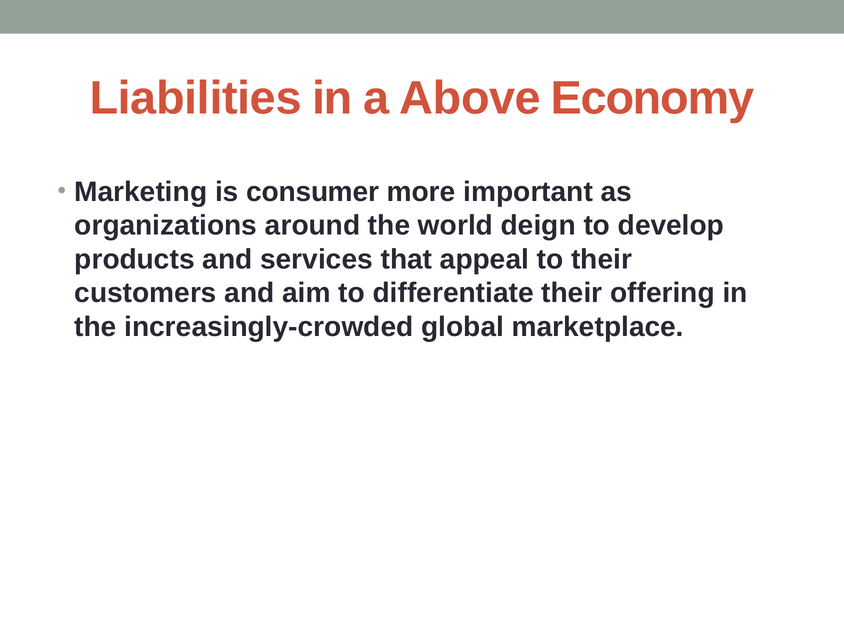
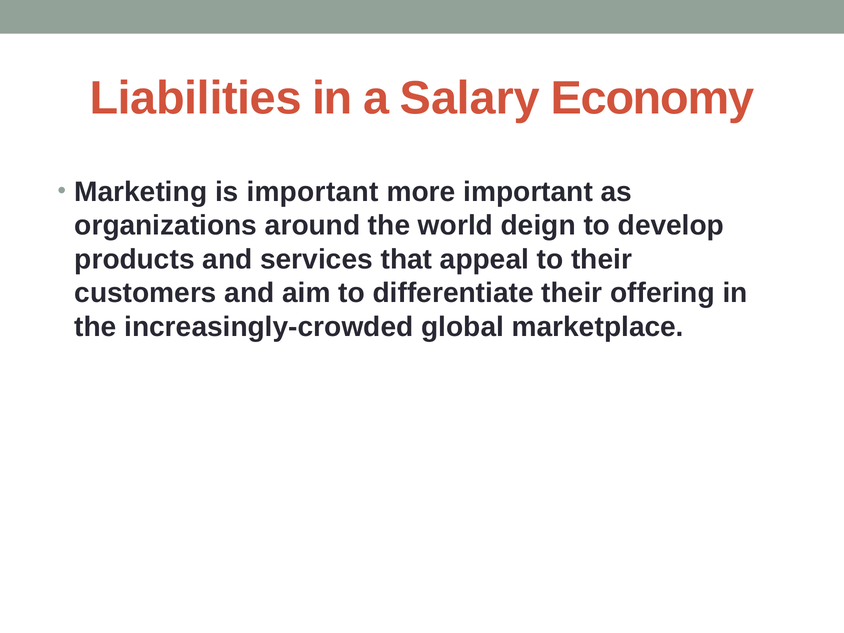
Above: Above -> Salary (470, 98)
is consumer: consumer -> important (312, 192)
